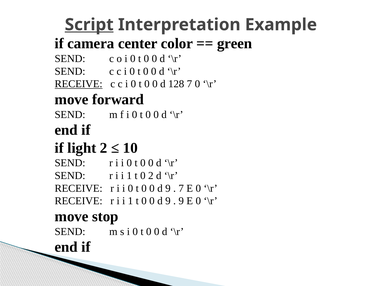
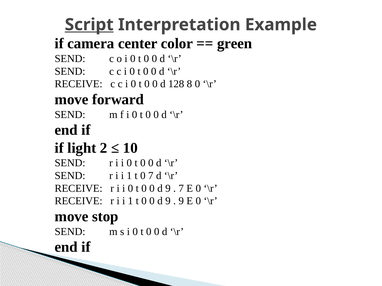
RECEIVE underline: present -> none (79, 84)
128 7: 7 -> 8 (189, 84)
0 2: 2 -> 7 (151, 176)
